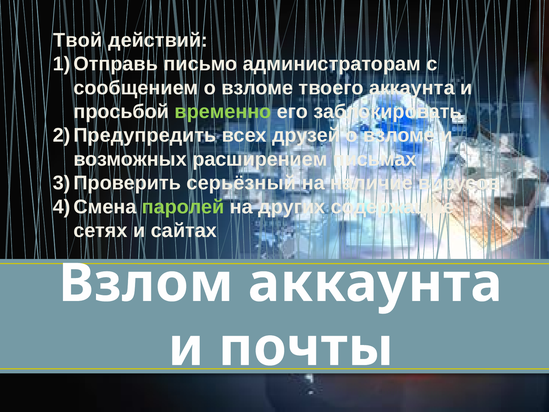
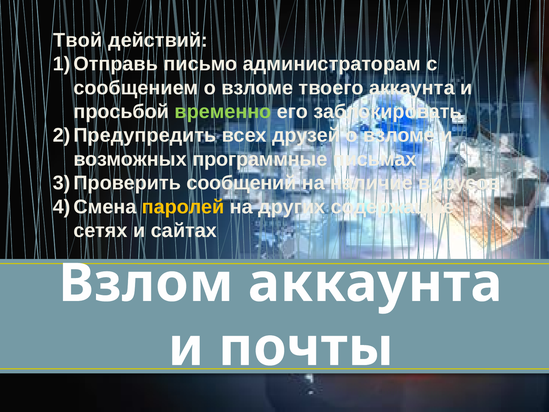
расширением: расширением -> программные (260, 159)
серьёзный: серьёзный -> сообщений (241, 183)
паролей colour: light green -> yellow (183, 207)
